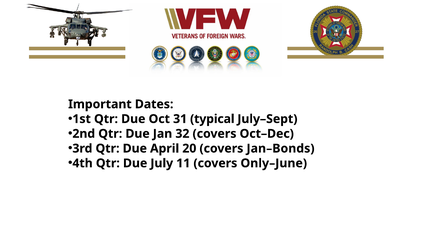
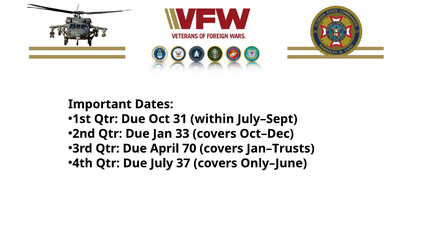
typical: typical -> within (212, 119)
32: 32 -> 33 (182, 134)
20: 20 -> 70 (189, 148)
Jan–Bonds: Jan–Bonds -> Jan–Trusts (281, 148)
11: 11 -> 37 (183, 163)
